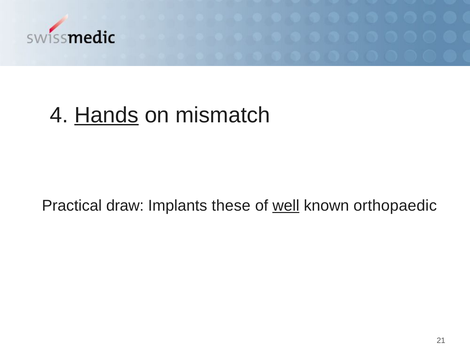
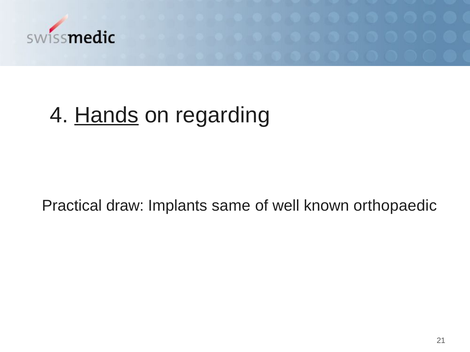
mismatch: mismatch -> regarding (223, 115)
these: these -> same (231, 206)
well underline: present -> none (286, 206)
